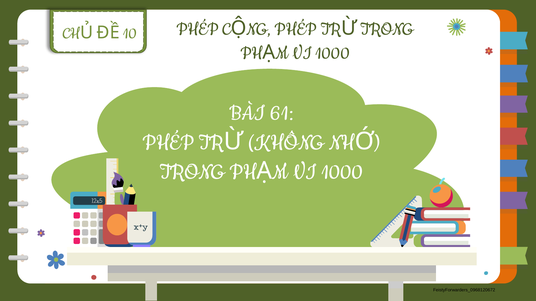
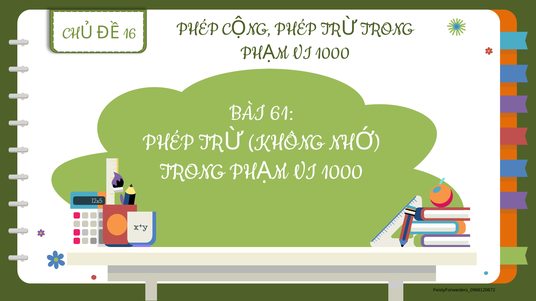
10: 10 -> 16 (130, 33)
